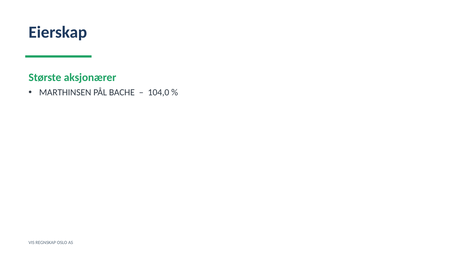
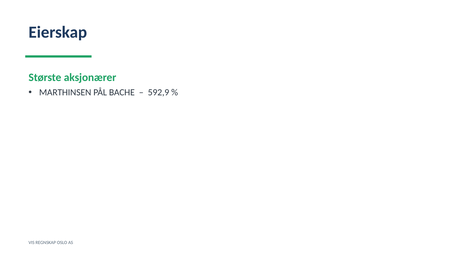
104,0: 104,0 -> 592,9 (159, 92)
